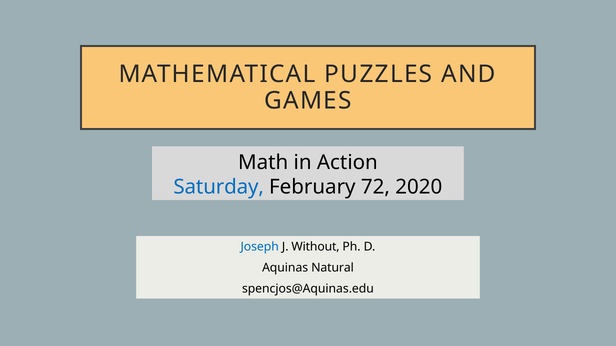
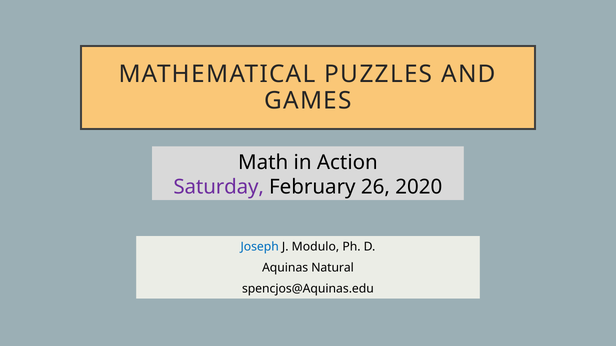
Saturday colour: blue -> purple (219, 187)
72: 72 -> 26 (375, 187)
Without: Without -> Modulo (315, 247)
